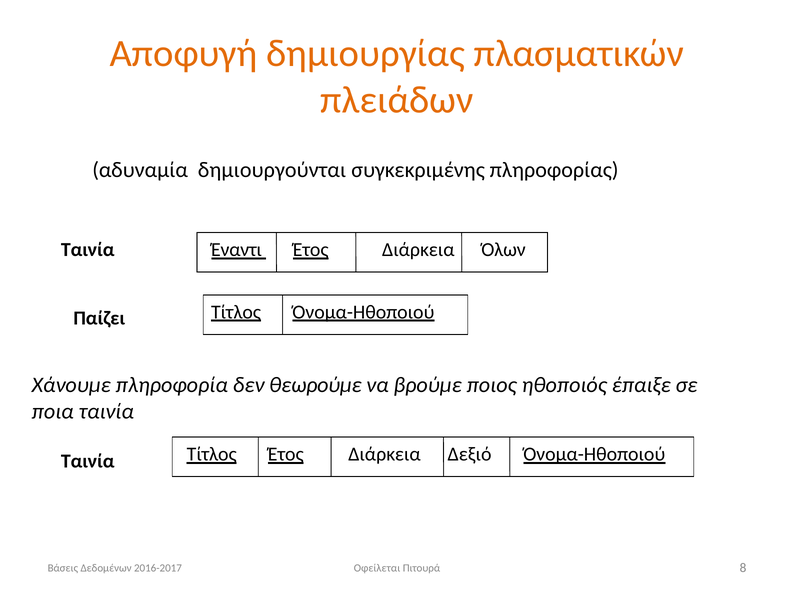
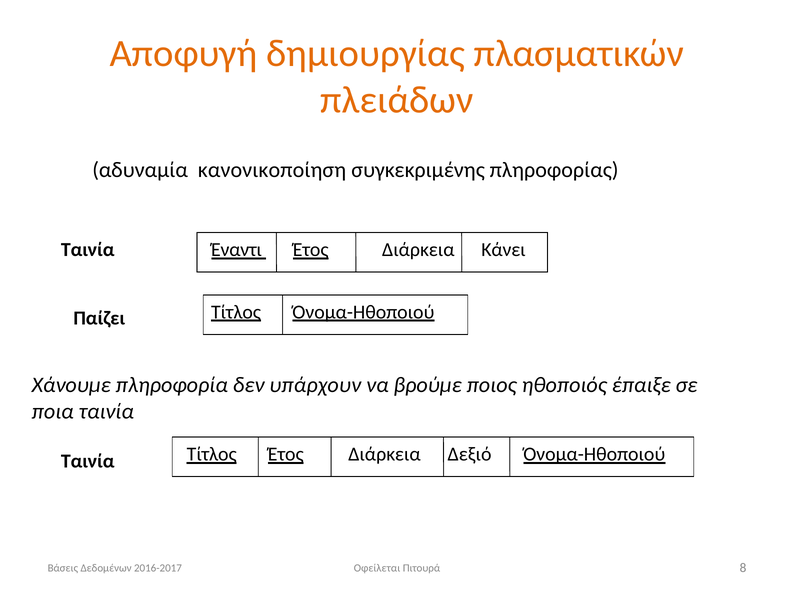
δημιουργούνται: δημιουργούνται -> κανονικοποίηση (272, 170)
Όλων: Όλων -> Κάνει (503, 250)
θεωρούμε: θεωρούμε -> υπάρχουν (315, 385)
